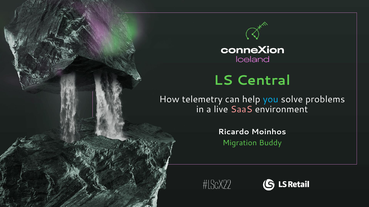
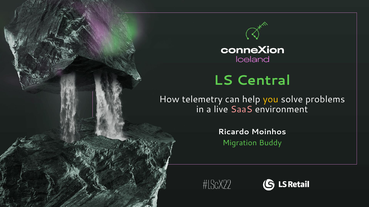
you colour: light blue -> yellow (271, 100)
